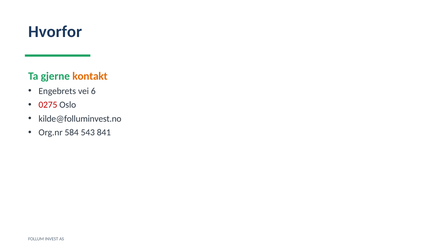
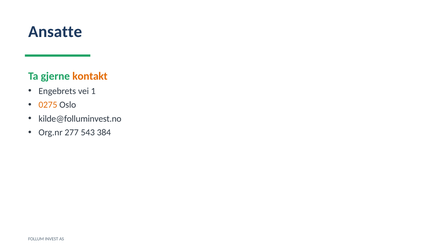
Hvorfor: Hvorfor -> Ansatte (55, 32)
6: 6 -> 1 (93, 91)
0275 colour: red -> orange (48, 105)
584: 584 -> 277 (72, 133)
841: 841 -> 384 (104, 133)
